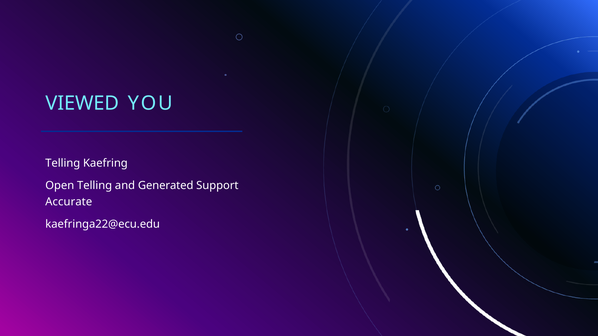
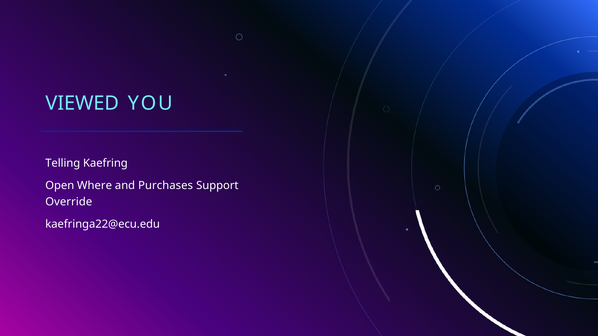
Open Telling: Telling -> Where (95, 186)
Generated: Generated -> Purchases (166, 186)
Accurate: Accurate -> Override (69, 202)
